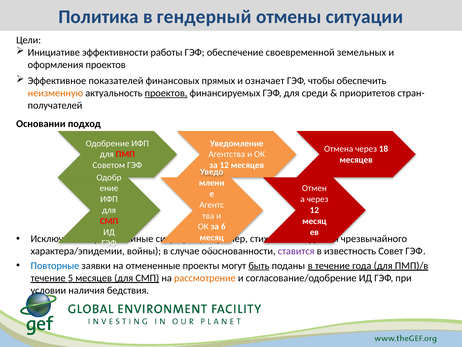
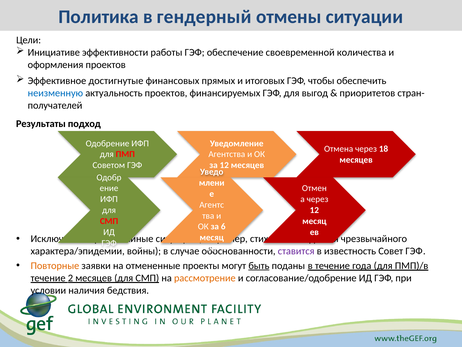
земельных: земельных -> количества (362, 52)
показателей: показателей -> достигнутые (116, 81)
означает: означает -> итоговых (265, 81)
неизменную colour: orange -> blue (55, 93)
проектов underline: present -> none (166, 93)
среди: среди -> выгод (315, 93)
Основании: Основании -> Результаты (41, 124)
Повторные colour: blue -> orange (55, 265)
5: 5 -> 2 (70, 278)
